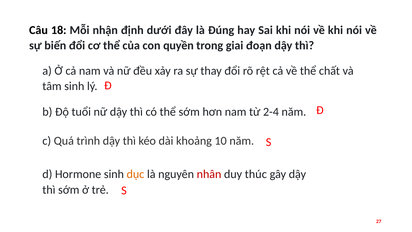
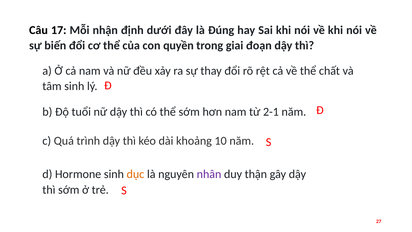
18: 18 -> 17 (59, 30)
2-4: 2-4 -> 2-1 (271, 112)
nhân colour: red -> purple (209, 174)
thúc: thúc -> thận (256, 174)
